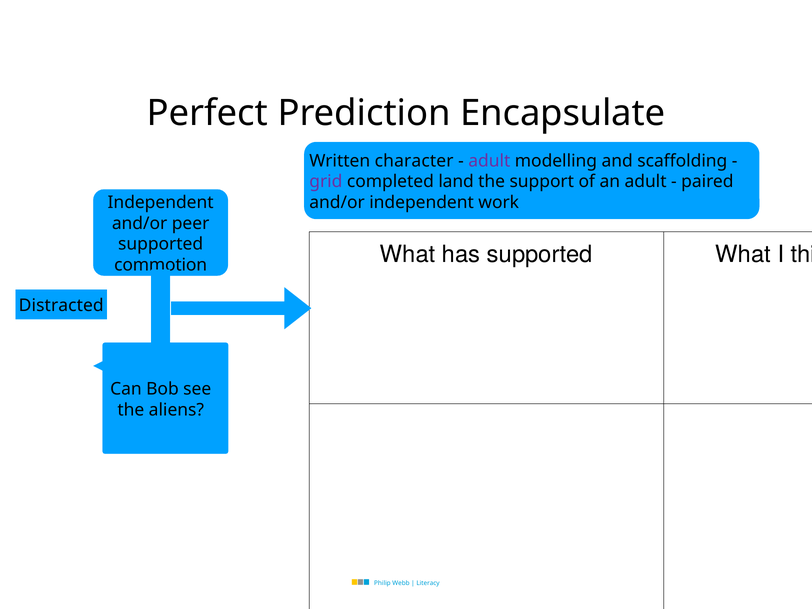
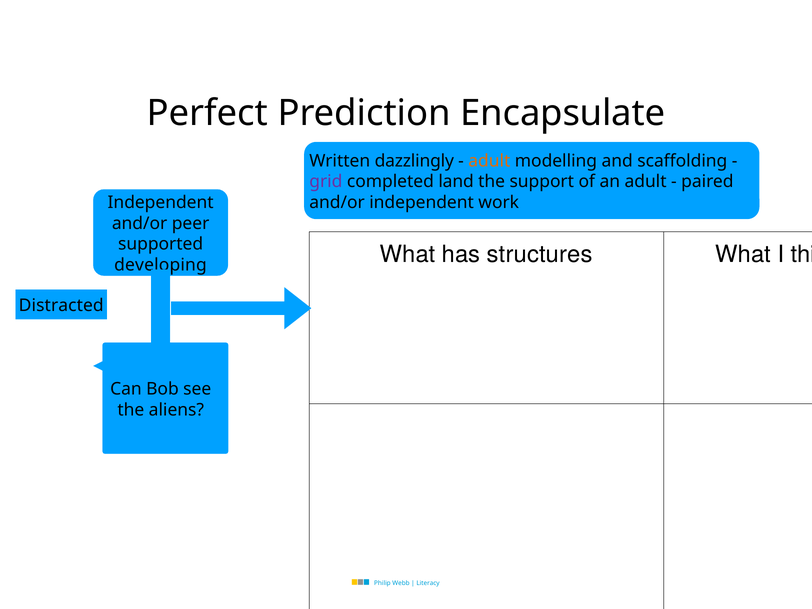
character: character -> dazzlingly (414, 161)
adult colour: purple -> orange (489, 161)
has supported: supported -> structures (540, 254)
commotion: commotion -> developing (160, 265)
